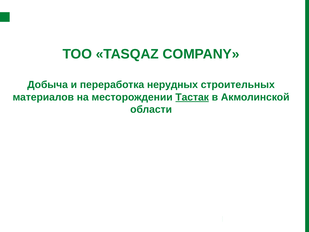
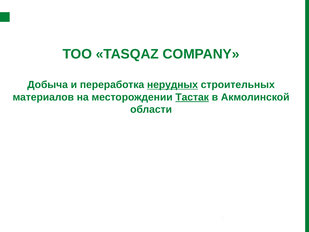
нерудных underline: none -> present (173, 85)
